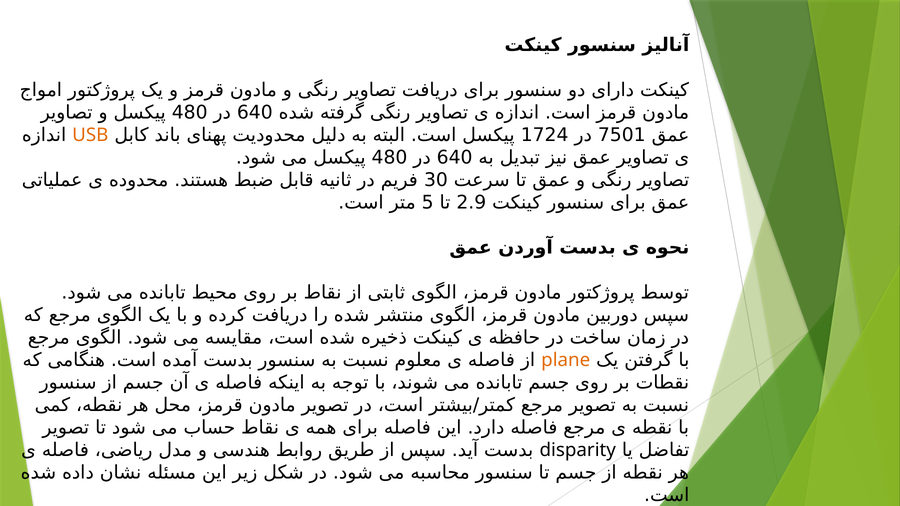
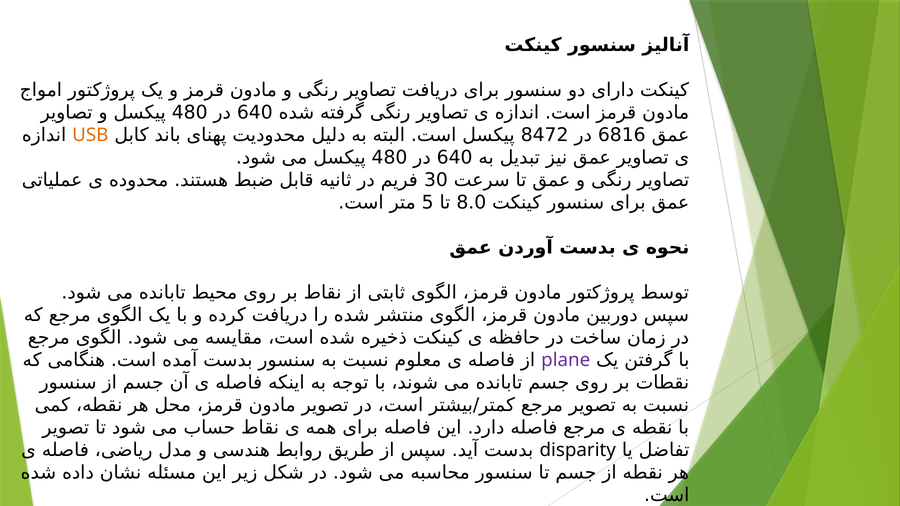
1724: 1724 -> 8472 (545, 135)
7501: 7501 -> 6816 (622, 135)
2.9: 2.9 -> 8.0 (471, 203)
plane colour: orange -> purple (566, 360)
